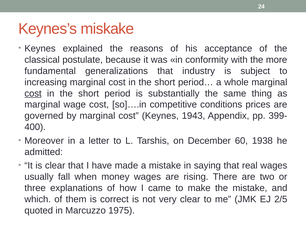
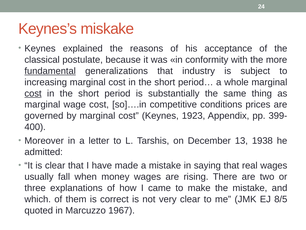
fundamental underline: none -> present (50, 71)
1943: 1943 -> 1923 (194, 116)
60: 60 -> 13 (241, 140)
2/5: 2/5 -> 8/5 (281, 199)
1975: 1975 -> 1967 (122, 210)
